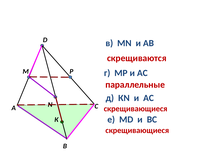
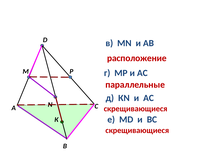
скрещиваются: скрещиваются -> расположение (137, 58)
